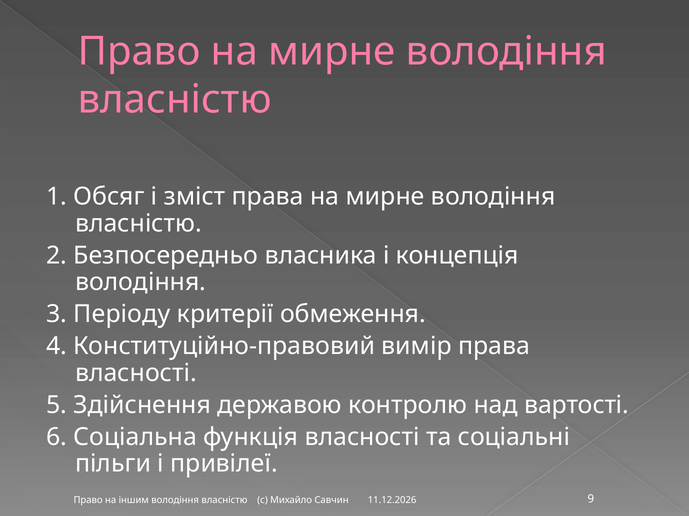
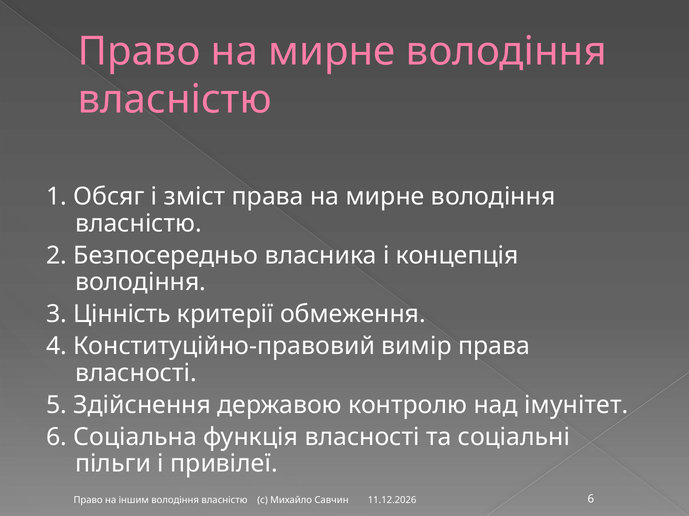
Періоду: Періоду -> Цінність (122, 315)
вартості: вартості -> імунітет (576, 406)
Савчин 9: 9 -> 6 (591, 500)
